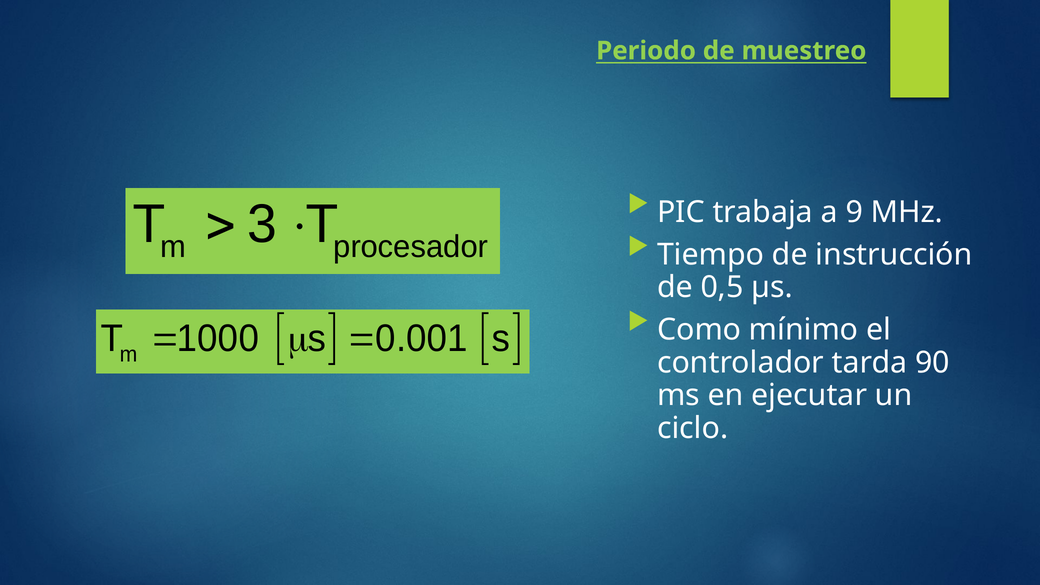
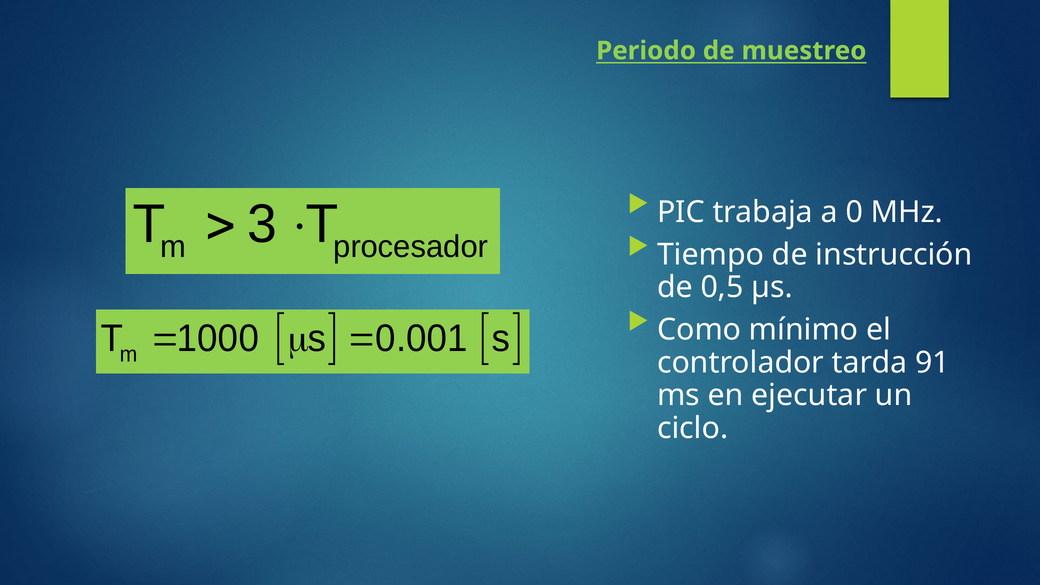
9: 9 -> 0 (854, 212)
90: 90 -> 91 (932, 363)
